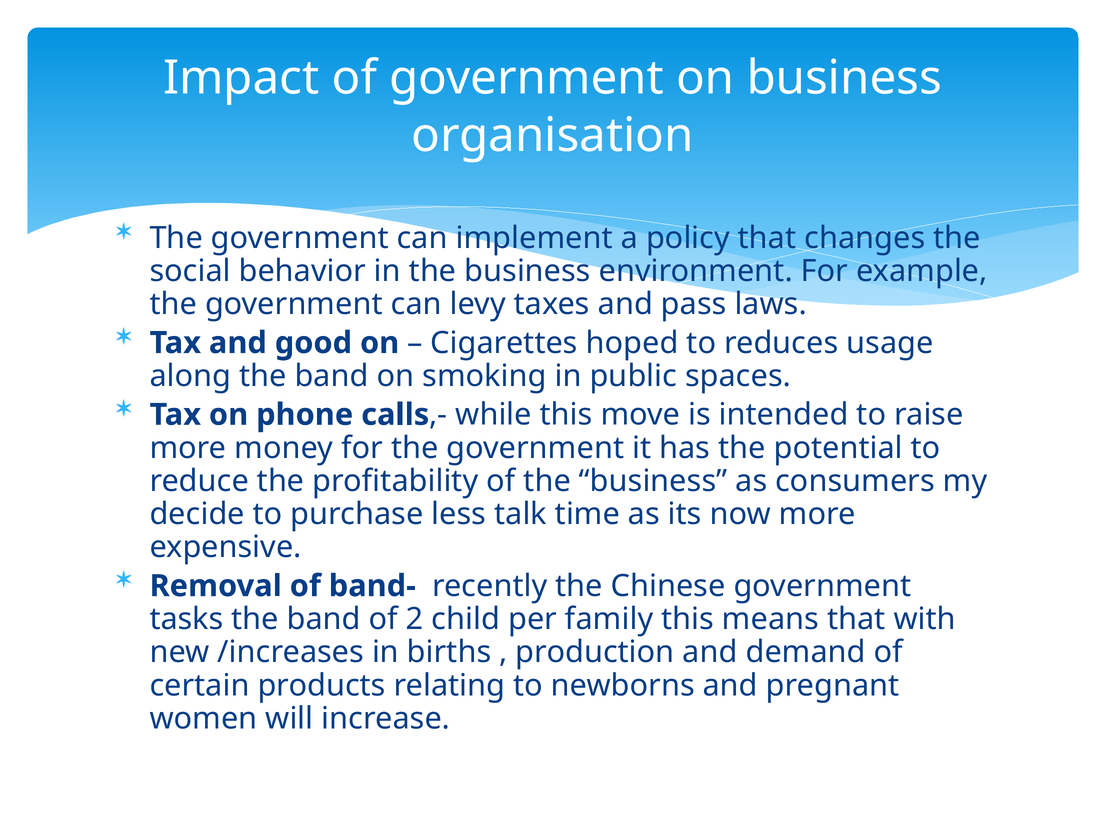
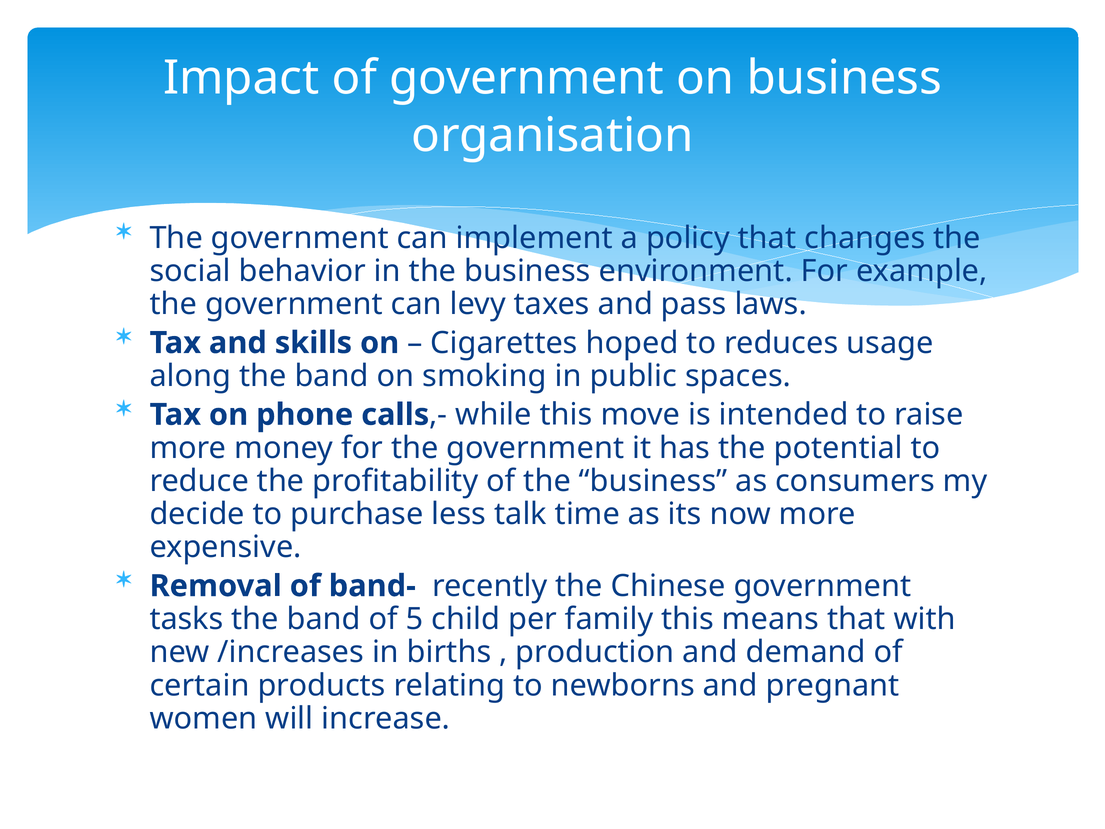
good: good -> skills (313, 343)
2: 2 -> 5 (415, 619)
